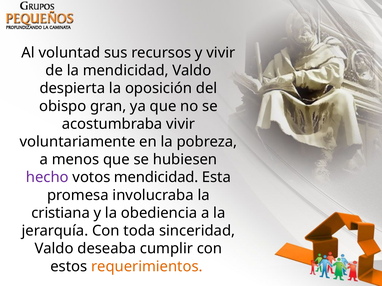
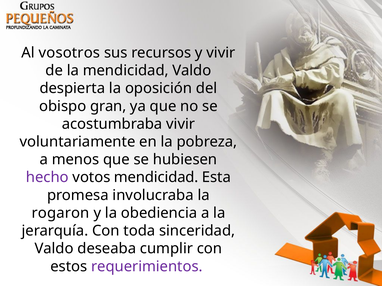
voluntad: voluntad -> vosotros (69, 53)
cristiana: cristiana -> rogaron (61, 213)
requerimientos colour: orange -> purple (147, 267)
